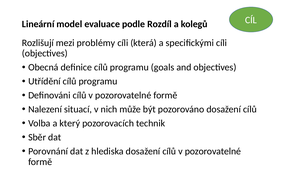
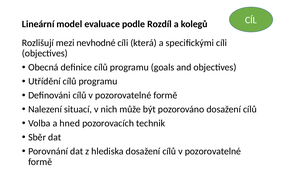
problémy: problémy -> nevhodné (96, 43)
který: který -> hned (70, 123)
